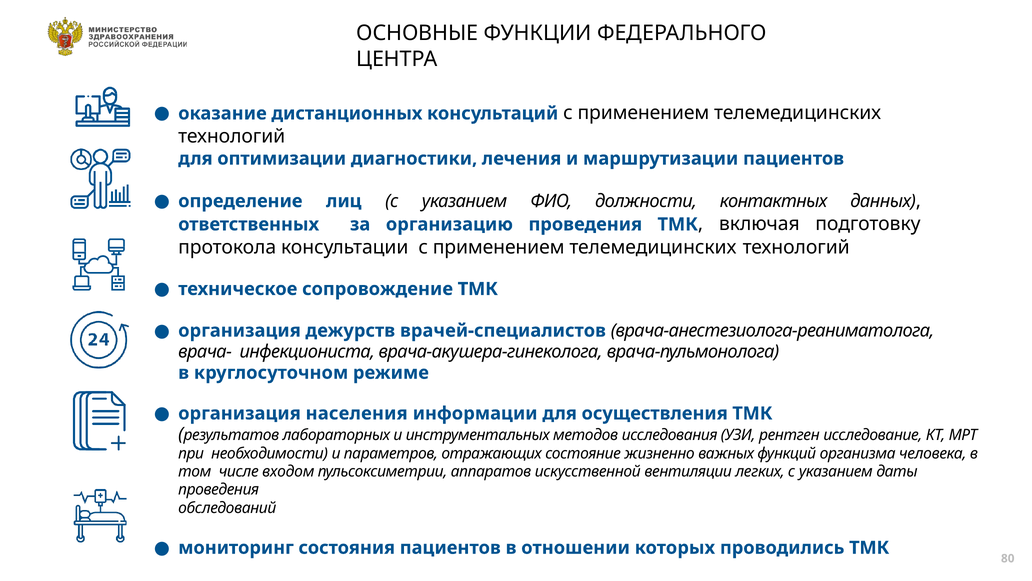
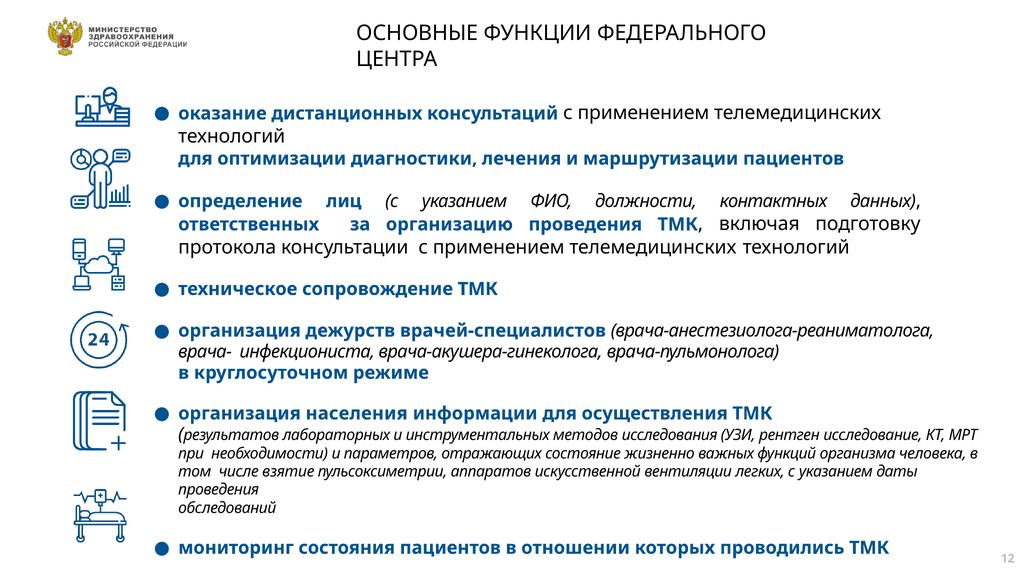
входом: входом -> взятие (288, 471)
80: 80 -> 12 (1008, 558)
